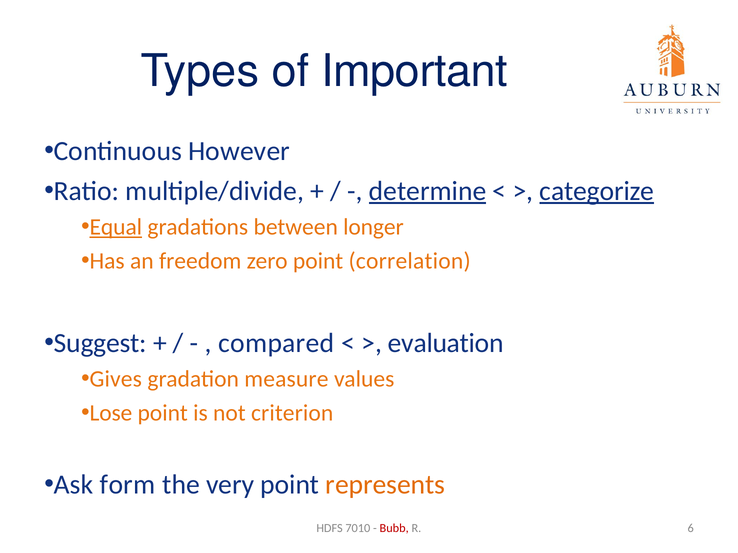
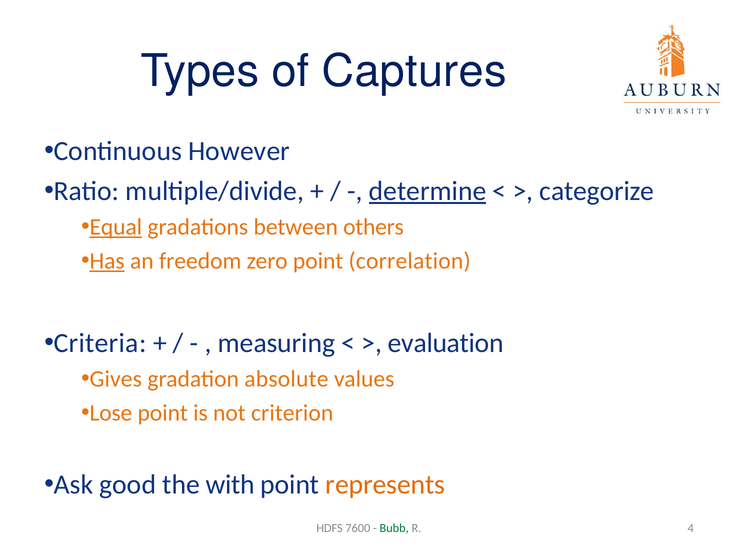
Important: Important -> Captures (414, 71)
categorize underline: present -> none (597, 191)
longer: longer -> others (373, 227)
Has underline: none -> present (107, 261)
Suggest: Suggest -> Criteria (100, 343)
compared: compared -> measuring (277, 343)
measure: measure -> absolute (286, 380)
form: form -> good (128, 485)
very: very -> with (230, 485)
7010: 7010 -> 7600 (358, 528)
Bubb colour: red -> green (394, 528)
6: 6 -> 4 (691, 528)
